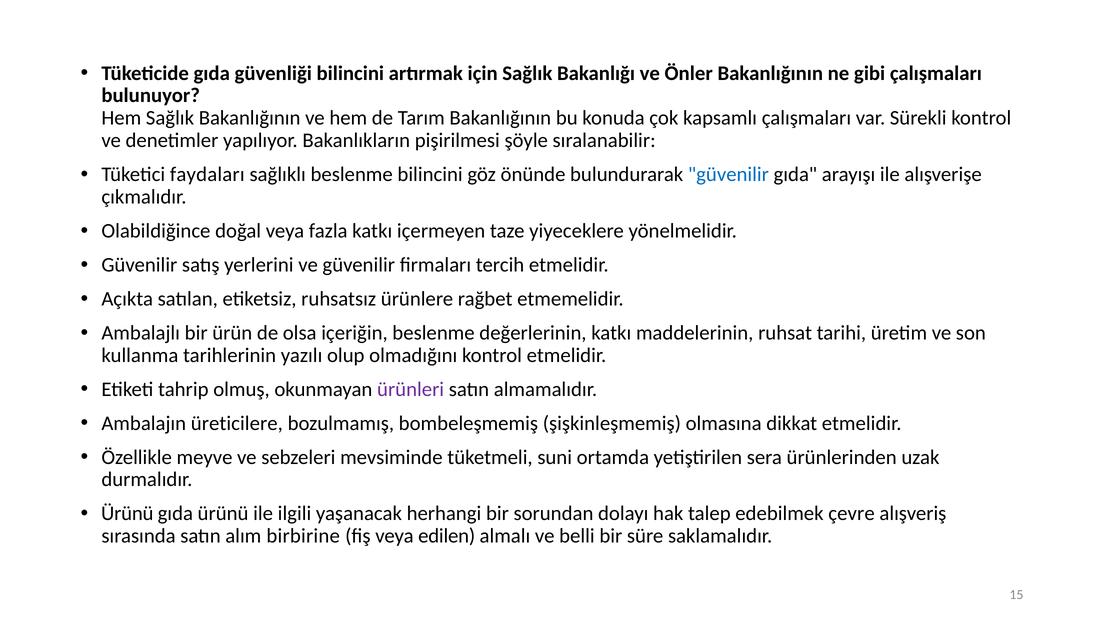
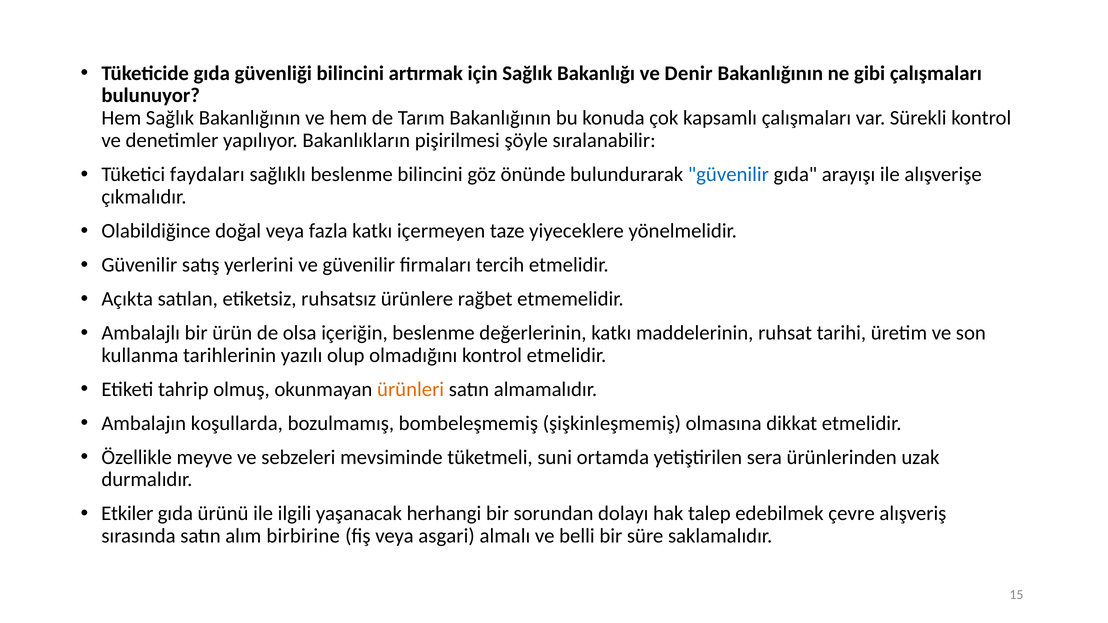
Önler: Önler -> Denir (689, 73)
ürünleri colour: purple -> orange (411, 389)
üreticilere: üreticilere -> koşullarda (237, 423)
Ürünü: Ürünü -> Etkiler (127, 514)
edilen: edilen -> asgari (447, 536)
